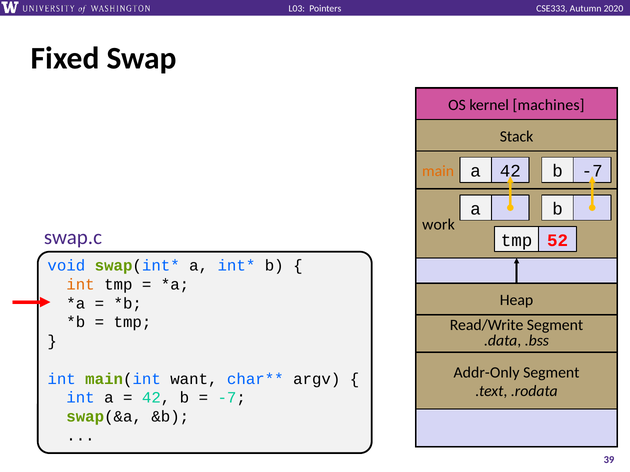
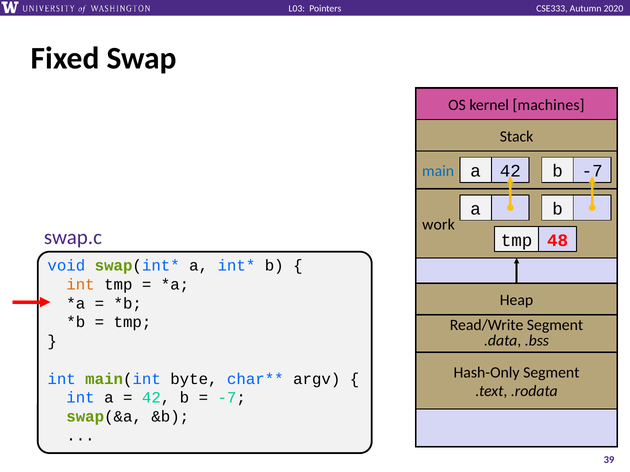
main colour: orange -> blue (438, 171)
52: 52 -> 48 (558, 241)
Addr-Only: Addr-Only -> Hash-Only (487, 373)
want: want -> byte (194, 379)
